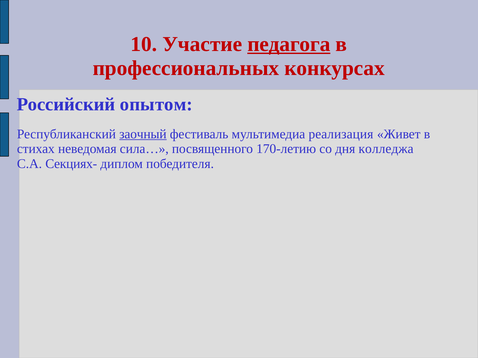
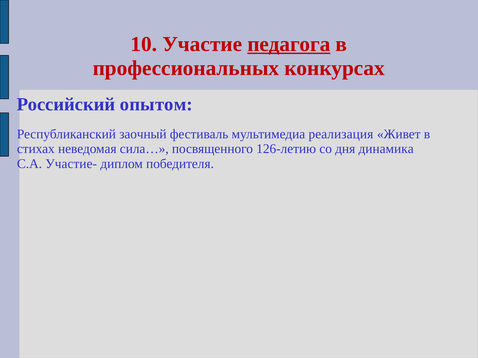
заочный underline: present -> none (143, 134)
170-летию: 170-летию -> 126-летию (286, 149)
колледжа: колледжа -> динамика (386, 149)
Секциях-: Секциях- -> Участие- (71, 164)
